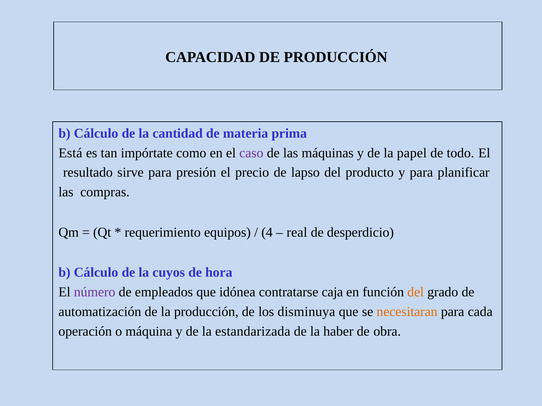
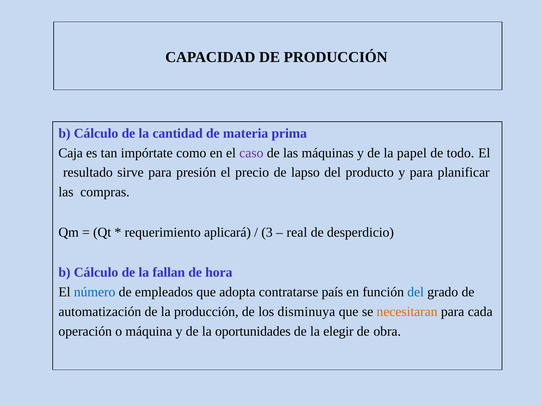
Está: Está -> Caja (71, 153)
equipos: equipos -> aplicará (228, 232)
4: 4 -> 3 (267, 232)
cuyos: cuyos -> fallan (169, 273)
número colour: purple -> blue (95, 292)
idónea: idónea -> adopta (237, 292)
caja: caja -> país (332, 292)
del colour: orange -> blue (416, 292)
estandarizada: estandarizada -> oportunidades (253, 331)
haber: haber -> elegir (338, 331)
